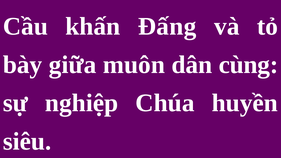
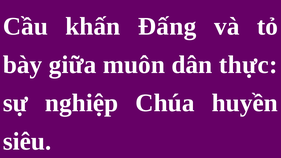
cùng: cùng -> thực (248, 65)
